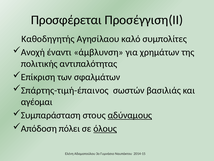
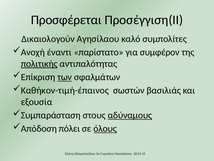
Καθοδηγητής: Καθοδηγητής -> Δικαιολογούν (48, 39)
άμβλυνση: άμβλυνση -> παρίστατο (99, 52)
χρημάτων: χρημάτων -> συμφέρον (160, 52)
πολιτικής underline: none -> present (39, 64)
των underline: none -> present (65, 77)
Σπάρτης-τιμή-έπαινος: Σπάρτης-τιμή-έπαινος -> Καθήκον-τιμή-έπαινος (65, 90)
αγέομαι: αγέομαι -> εξουσία (37, 102)
